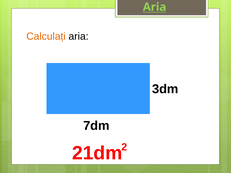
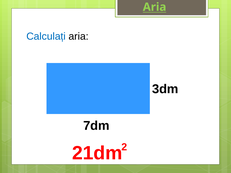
Calculați colour: orange -> blue (46, 36)
